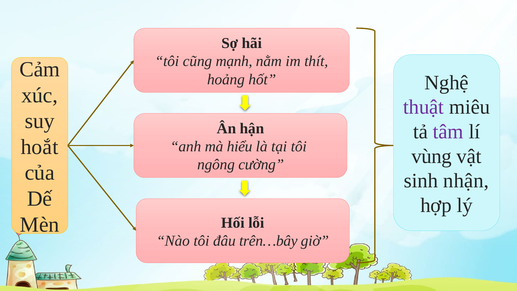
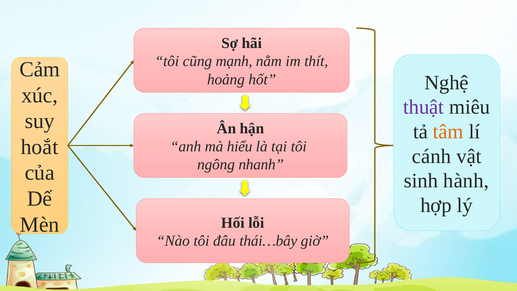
tâm colour: purple -> orange (448, 132)
vùng: vùng -> cánh (431, 156)
cường: cường -> nhanh (261, 165)
nhận: nhận -> hành (466, 181)
trên…bây: trên…bây -> thái…bây (268, 241)
